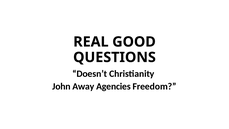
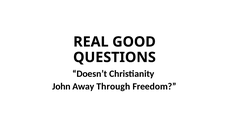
Agencies: Agencies -> Through (113, 86)
